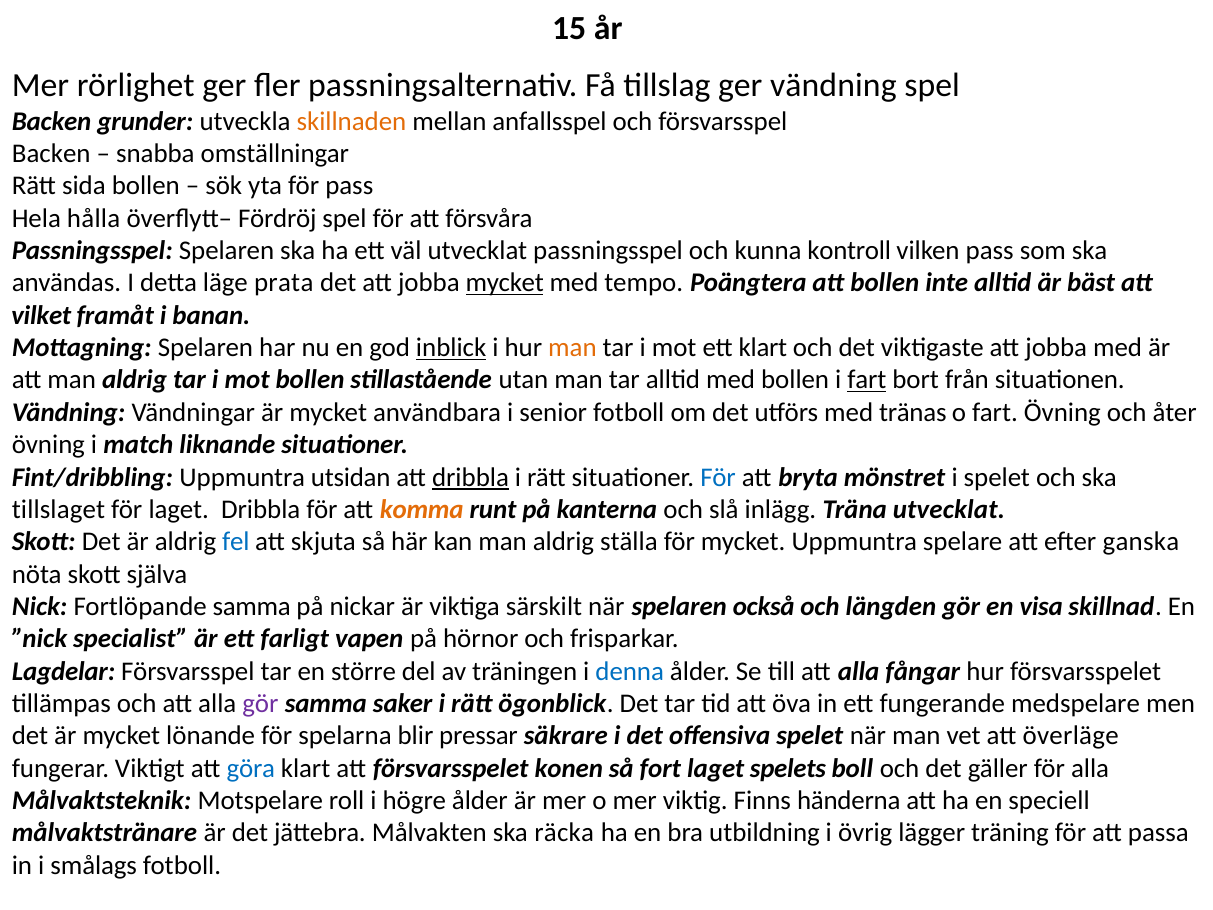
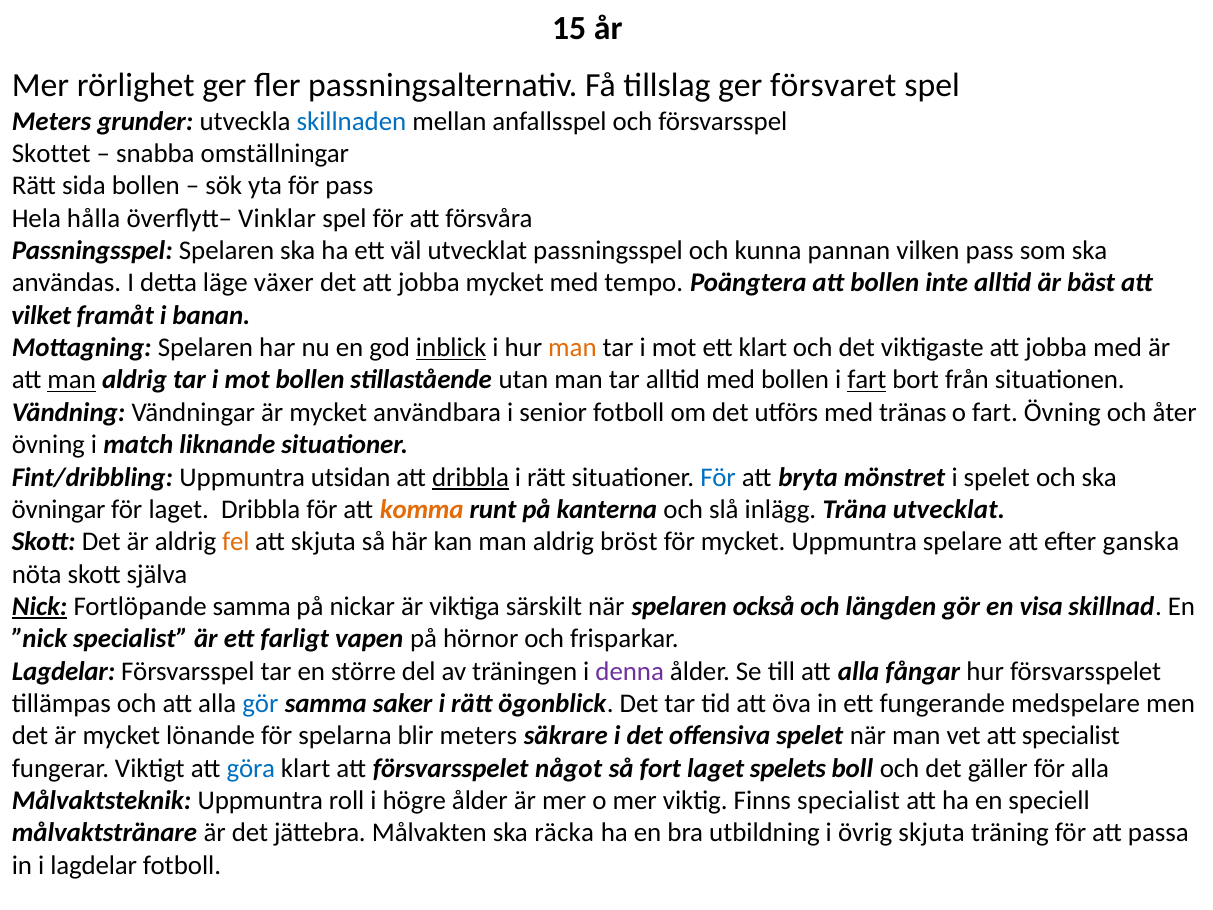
ger vändning: vändning -> försvaret (833, 85)
Backen: Backen -> Meters (52, 121)
skillnaden colour: orange -> blue (351, 121)
Backen: Backen -> Skottet (51, 154)
Fördröj: Fördröj -> Vinklar (277, 218)
kontroll: kontroll -> pannan (849, 251)
prata: prata -> växer (284, 283)
mycket underline: present -> none (505, 283)
man underline: none -> present (72, 380)
tillslaget: tillslaget -> övningar (59, 509)
fel colour: blue -> orange (236, 542)
ställa: ställa -> bröst (629, 542)
Nick underline: none -> present (40, 606)
denna colour: blue -> purple (630, 671)
gör colour: purple -> blue (260, 703)
blir pressar: pressar -> meters (478, 736)
att överläge: överläge -> specialist (1071, 736)
konen: konen -> något (569, 768)
Målvaktsteknik Motspelare: Motspelare -> Uppmuntra (260, 800)
Finns händerna: händerna -> specialist (848, 800)
övrig lägger: lägger -> skjuta (932, 833)
i smålags: smålags -> lagdelar (94, 865)
